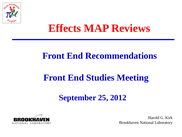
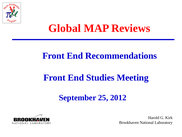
Effects: Effects -> Global (65, 28)
